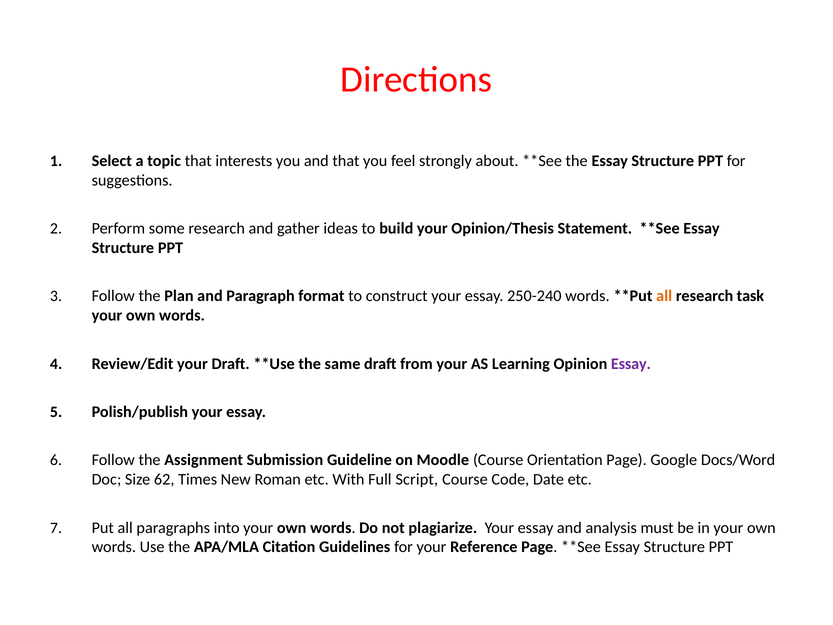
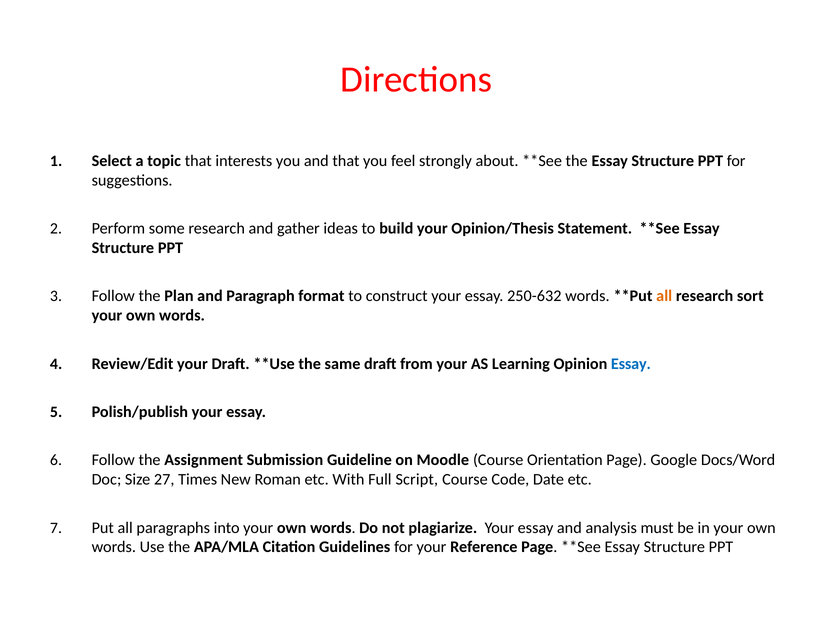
250-240: 250-240 -> 250-632 (534, 296)
task: task -> sort (750, 296)
Essay colour: purple -> blue (631, 364)
62: 62 -> 27 (164, 479)
